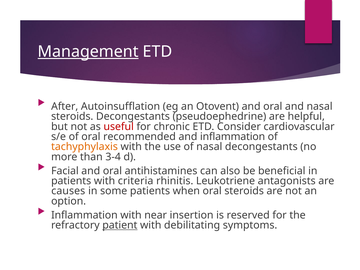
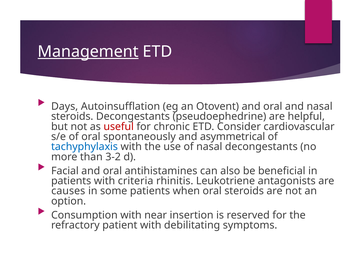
After: After -> Days (65, 106)
recommended: recommended -> spontaneously (139, 137)
and inflammation: inflammation -> asymmetrical (233, 137)
tachyphylaxis colour: orange -> blue (84, 147)
3-4: 3-4 -> 3-2 (113, 157)
Inflammation: Inflammation -> Consumption (84, 215)
patient underline: present -> none (120, 225)
